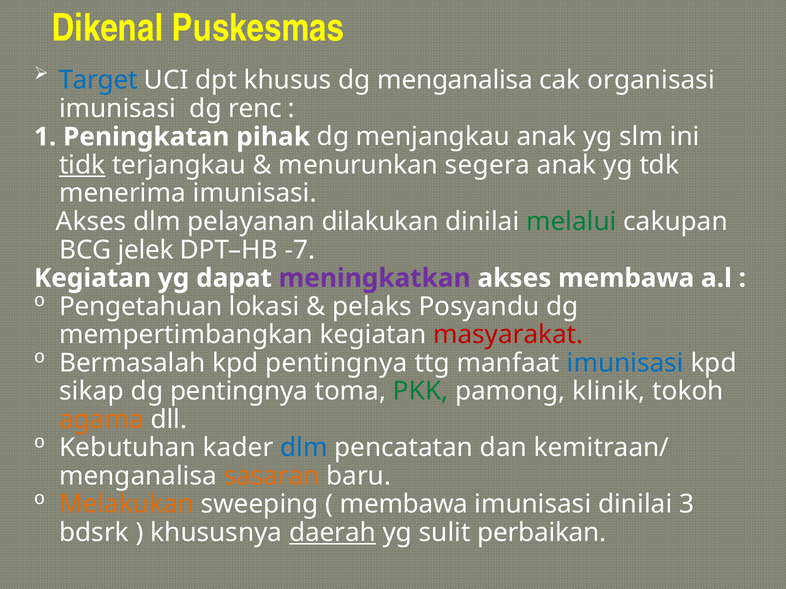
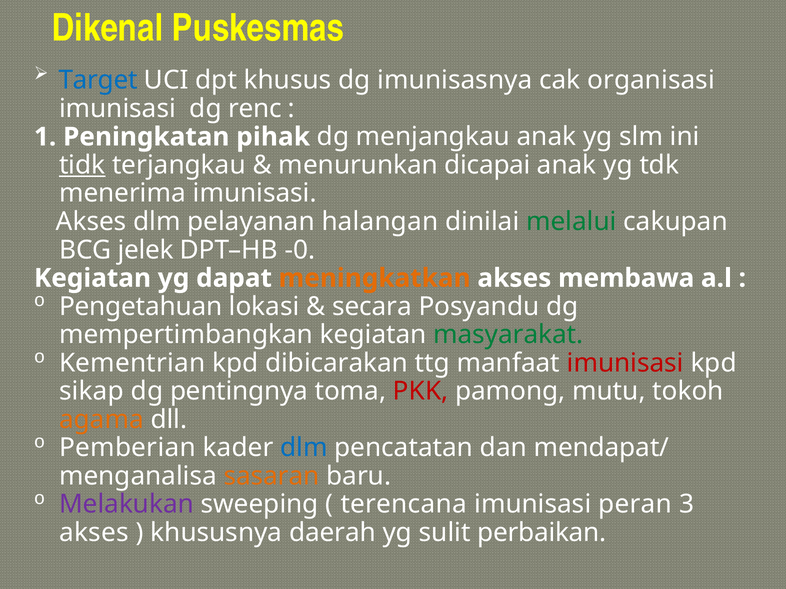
dg menganalisa: menganalisa -> imunisasnya (455, 80)
segera: segera -> dicapai (488, 165)
dilakukan: dilakukan -> halangan (380, 222)
-7: -7 -> -0 (300, 250)
meningkatkan colour: purple -> orange (375, 278)
pelaks: pelaks -> secara (372, 307)
masyarakat colour: red -> green (508, 335)
Bermasalah: Bermasalah -> Kementrian (132, 363)
kpd pentingnya: pentingnya -> dibicarakan (337, 363)
imunisasi colour: blue -> red (625, 363)
PKK colour: green -> red (421, 391)
klinik: klinik -> mutu (609, 391)
Kebutuhan: Kebutuhan -> Pemberian (127, 448)
kemitraan/: kemitraan/ -> mendapat/ (601, 448)
Melakukan colour: orange -> purple (127, 505)
membawa: membawa -> terencana (404, 505)
imunisasi dinilai: dinilai -> peran (635, 505)
bdsrk: bdsrk -> akses (94, 533)
daerah underline: present -> none (332, 533)
